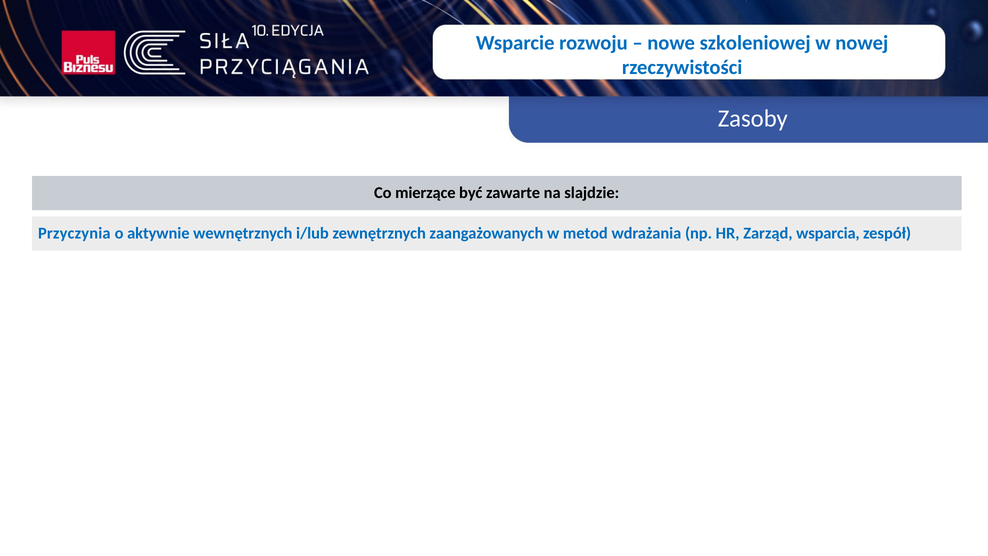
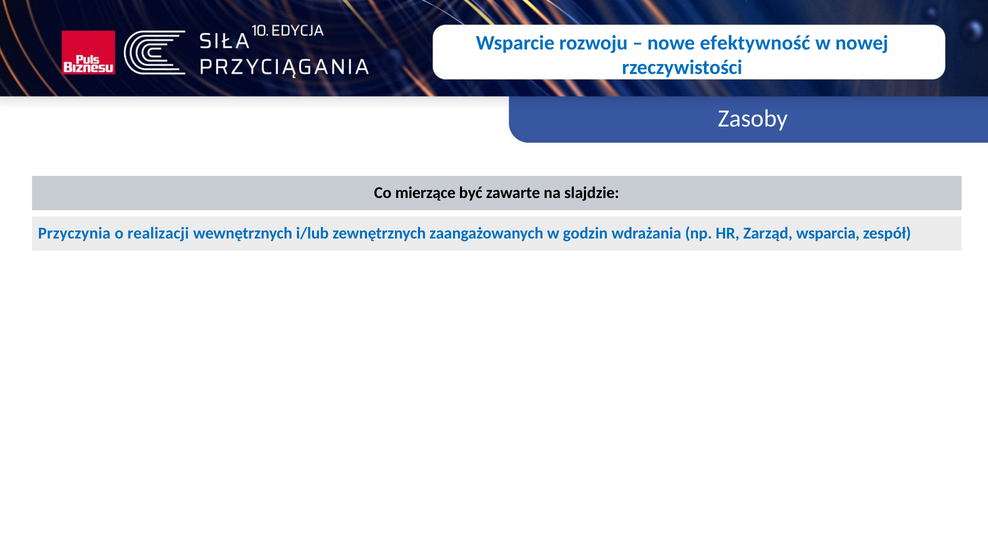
szkoleniowej: szkoleniowej -> efektywność (755, 43)
aktywnie: aktywnie -> realizacji (158, 233)
metod: metod -> godzin (585, 233)
